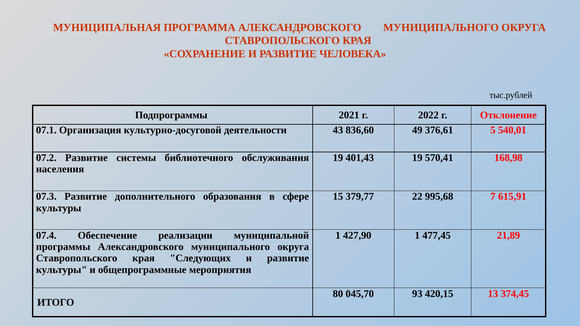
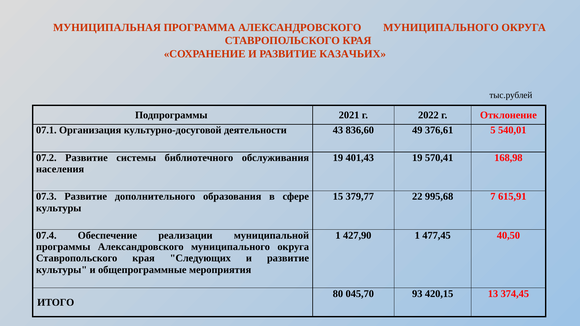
ЧЕЛОВЕКА: ЧЕЛОВЕКА -> КАЗАЧЬИХ (353, 54)
21,89: 21,89 -> 40,50 (508, 236)
